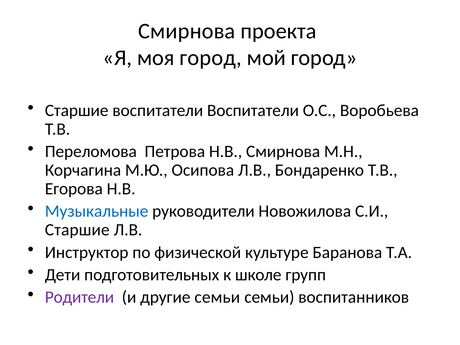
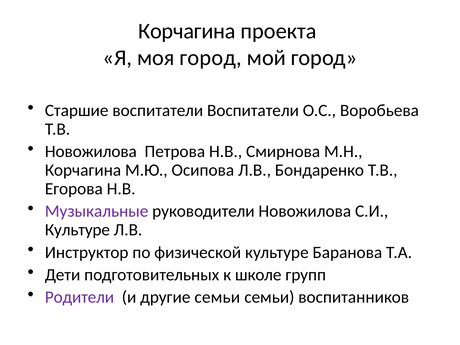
Смирнова: Смирнова -> Корчагина (187, 31)
Переломова: Переломова -> Новожилова (91, 152)
Музыкальные colour: blue -> purple (97, 211)
Старшие: Старшие -> Культуре (77, 230)
